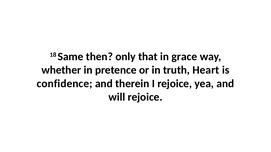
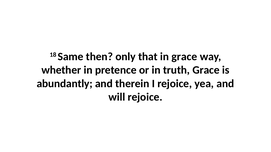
truth Heart: Heart -> Grace (206, 70)
confidence: confidence -> abundantly (65, 84)
